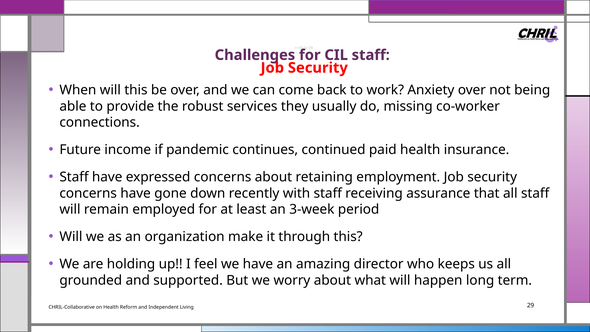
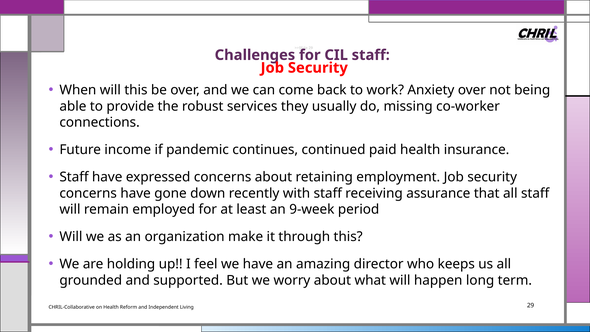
3-week: 3-week -> 9-week (312, 209)
